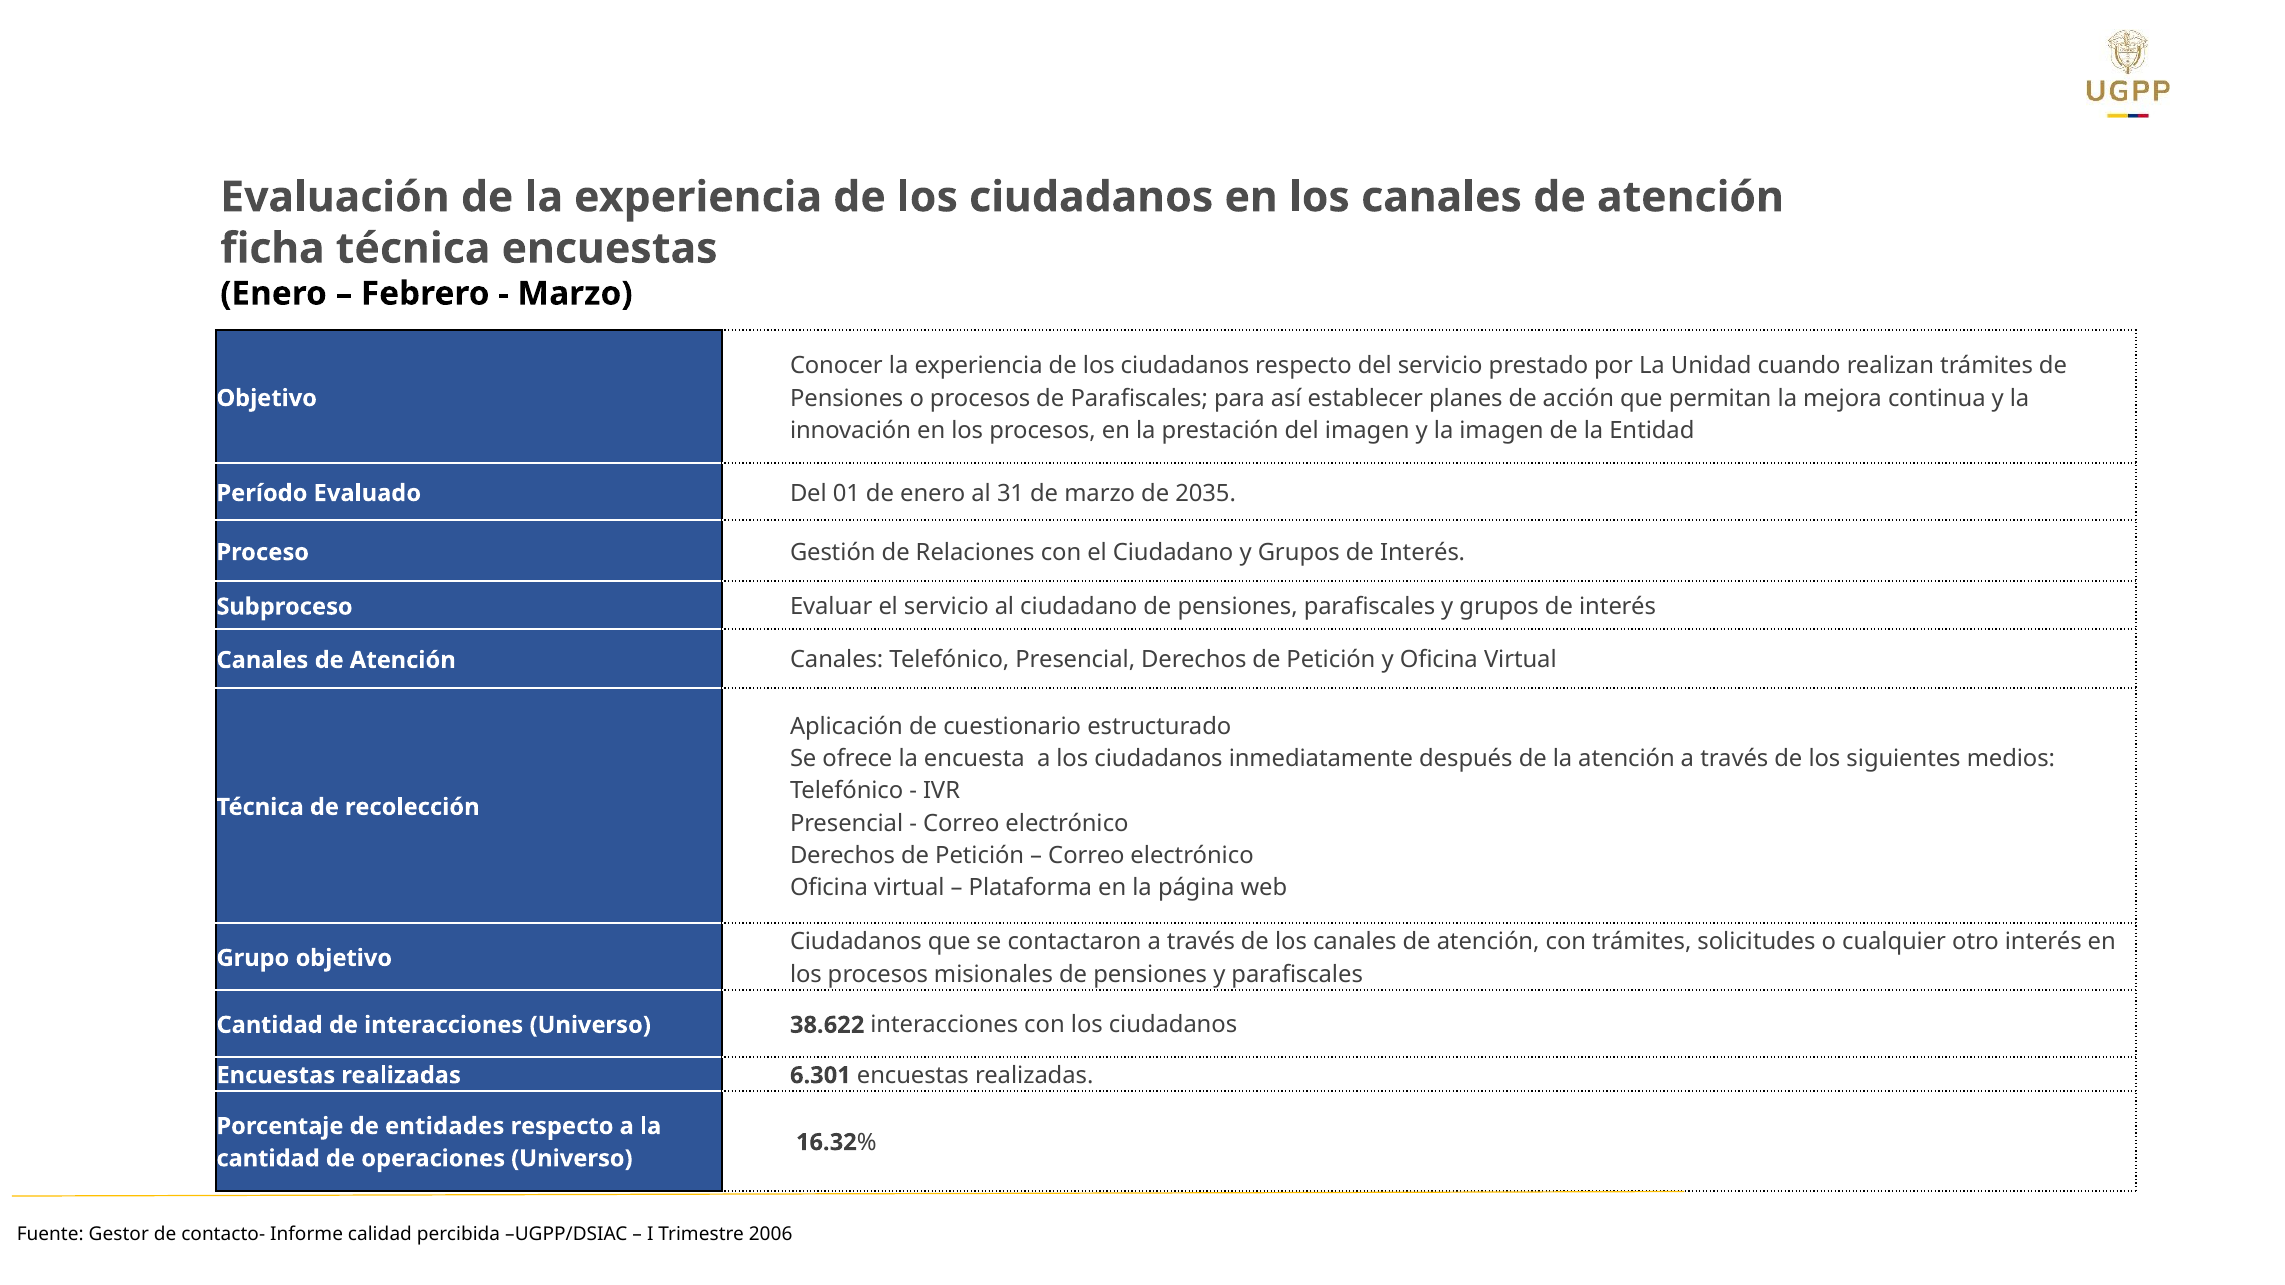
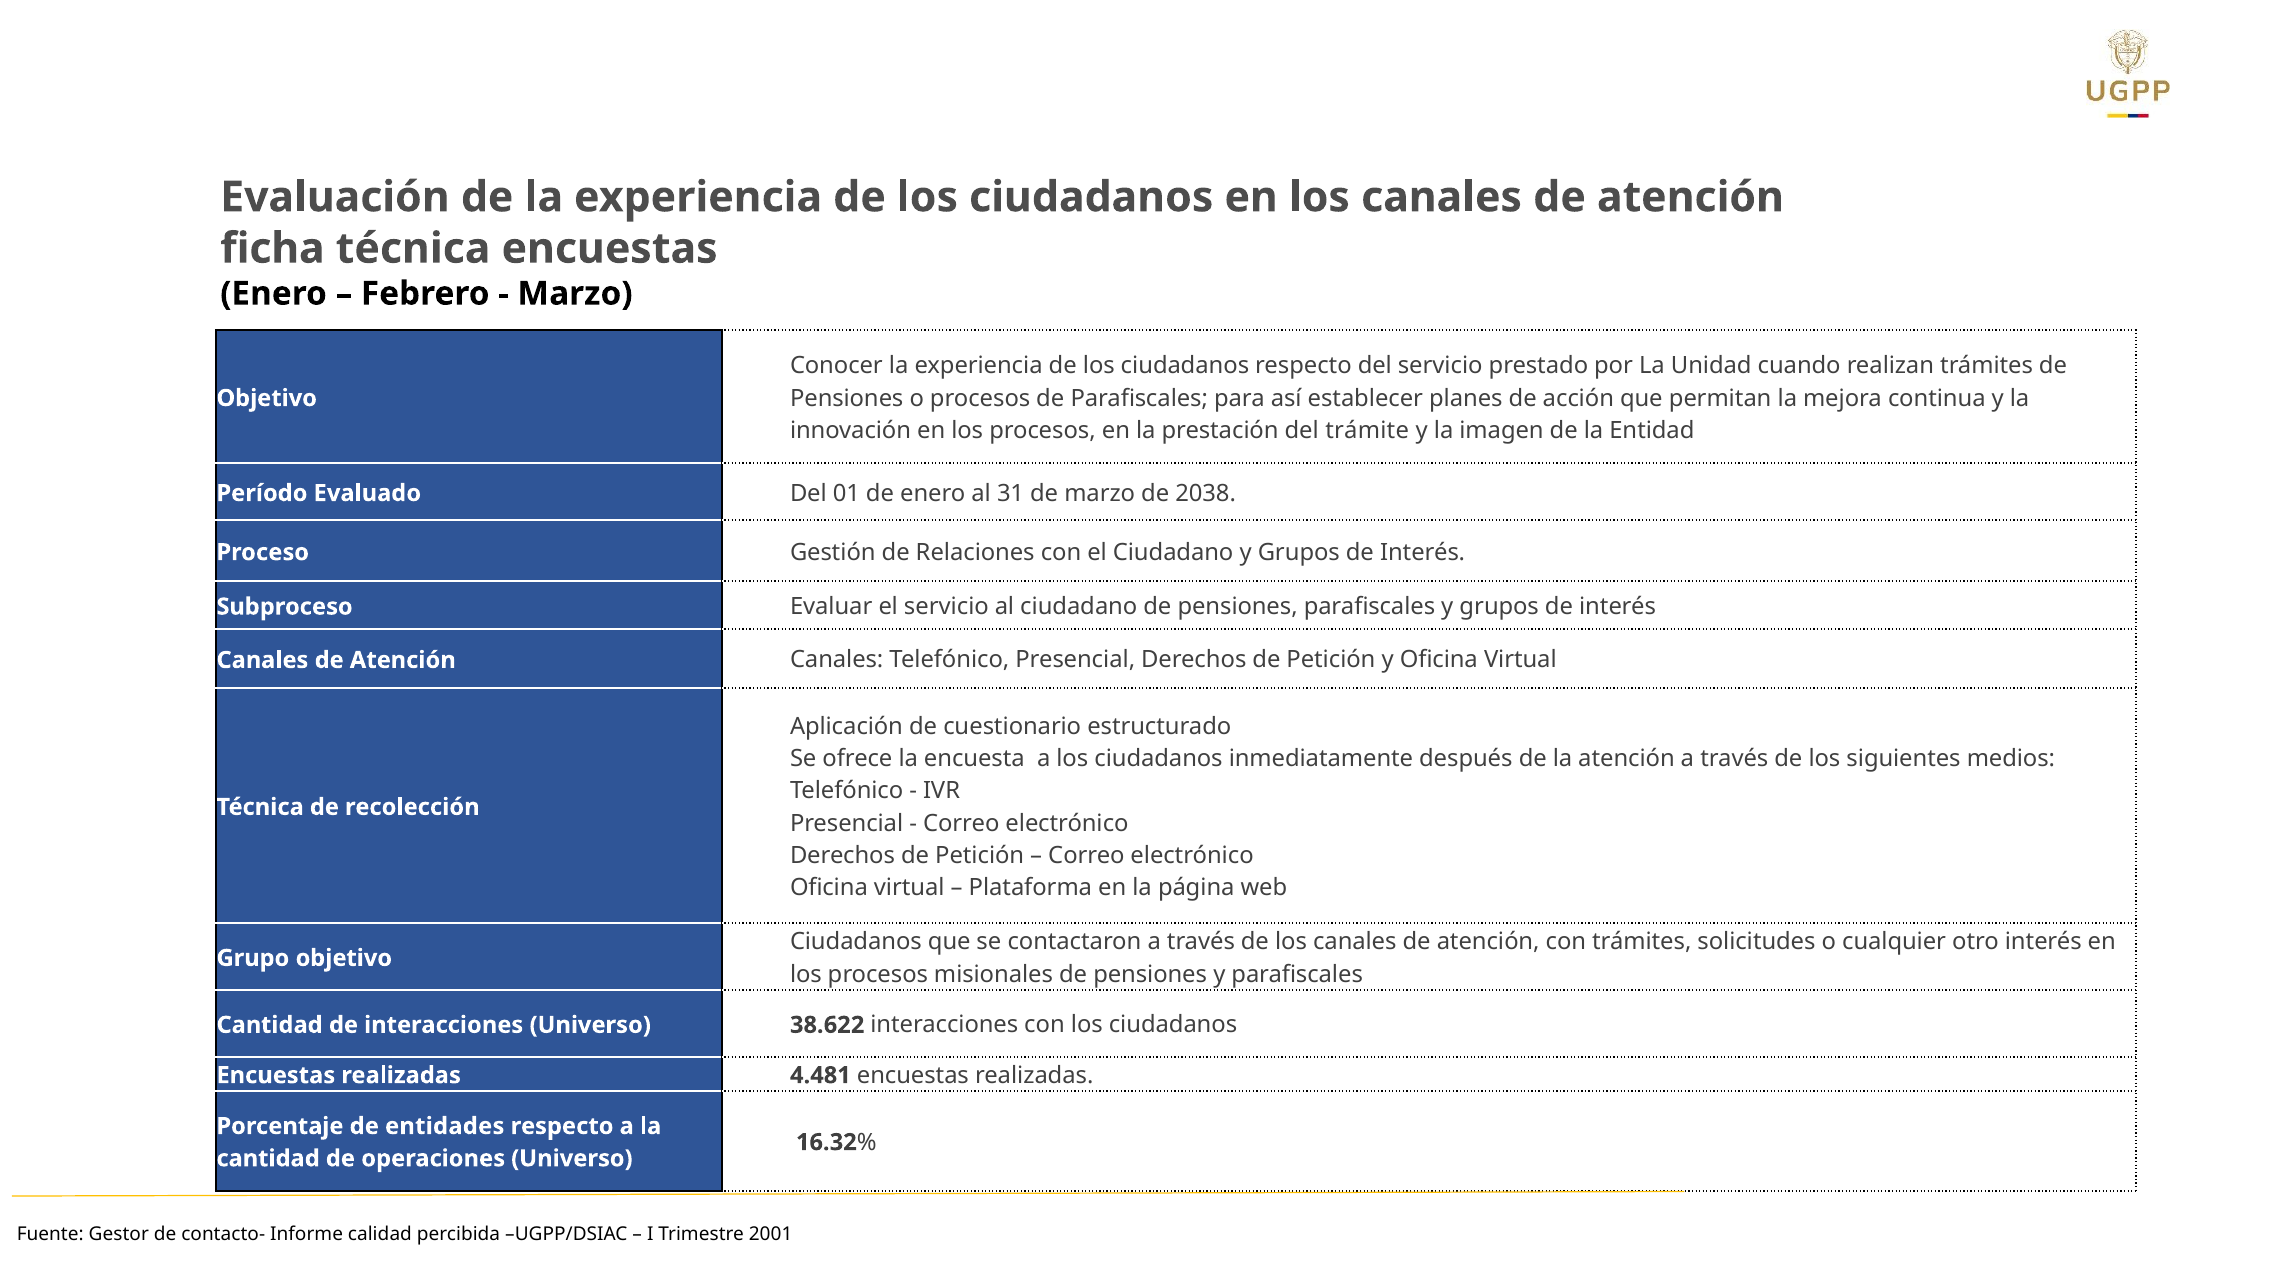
del imagen: imagen -> trámite (1367, 431)
2035: 2035 -> 2038 (1206, 493)
6.301: 6.301 -> 4.481 (820, 1076)
2006: 2006 -> 2001 (771, 1234)
